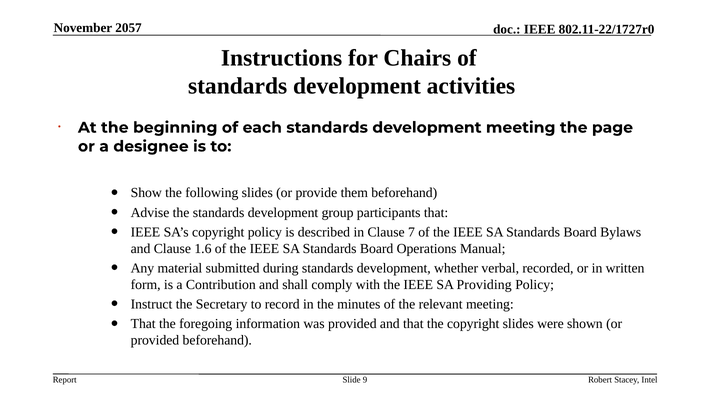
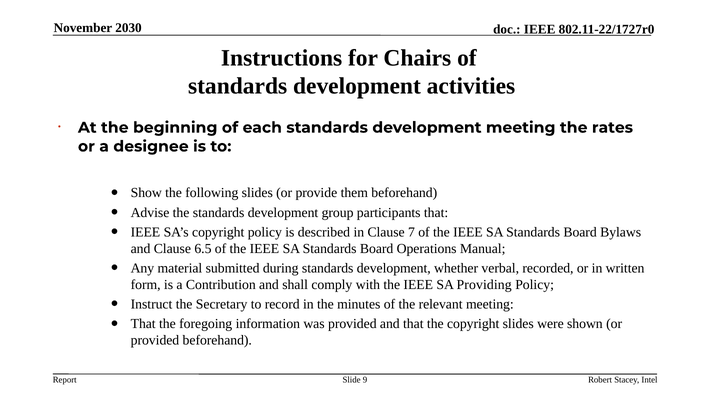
2057: 2057 -> 2030 (129, 28)
page: page -> rates (612, 128)
1.6: 1.6 -> 6.5 (203, 249)
